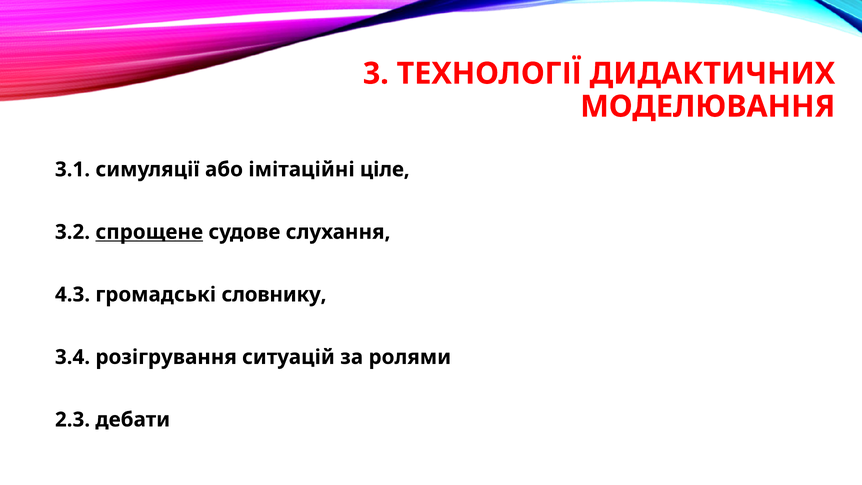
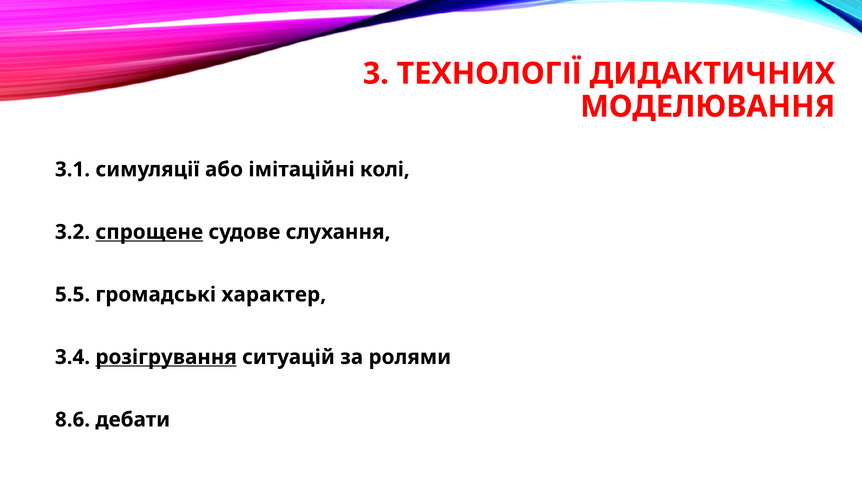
ціле: ціле -> колі (385, 169)
4.3: 4.3 -> 5.5 (73, 294)
словнику: словнику -> характер (274, 294)
розігрування underline: none -> present (166, 357)
2.3: 2.3 -> 8.6 (73, 420)
